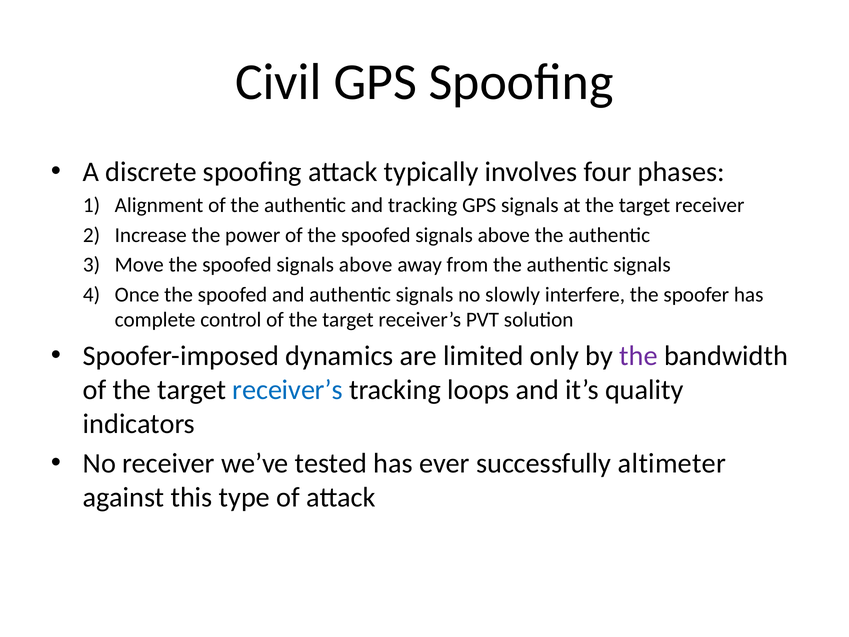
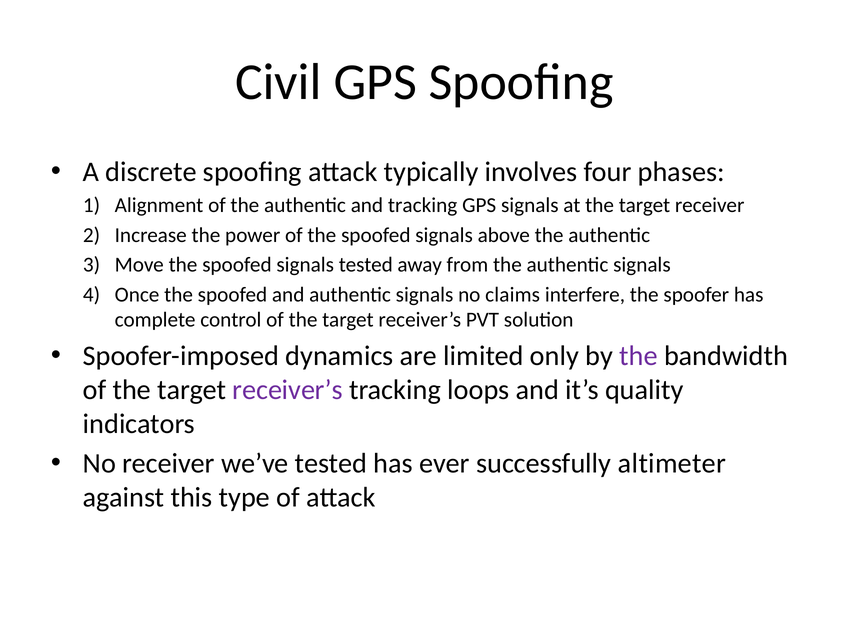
above: above -> tested (366, 265)
slowly: slowly -> claims (513, 294)
receiver’s colour: blue -> purple (288, 390)
